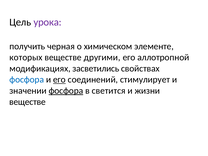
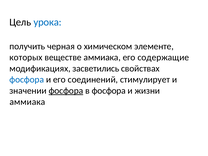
урока colour: purple -> blue (48, 22)
веществе другими: другими -> аммиака (102, 57)
аллотропной: аллотропной -> содержащие (163, 57)
его underline: present -> none (59, 80)
в светится: светится -> фосфора (109, 91)
веществе: веществе -> аммиака (27, 102)
